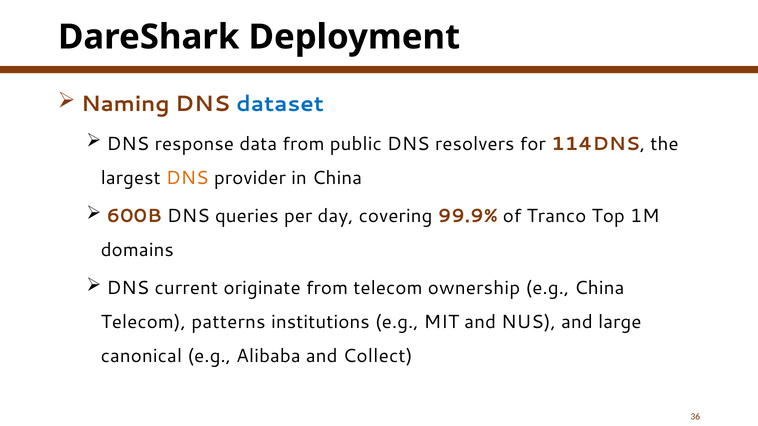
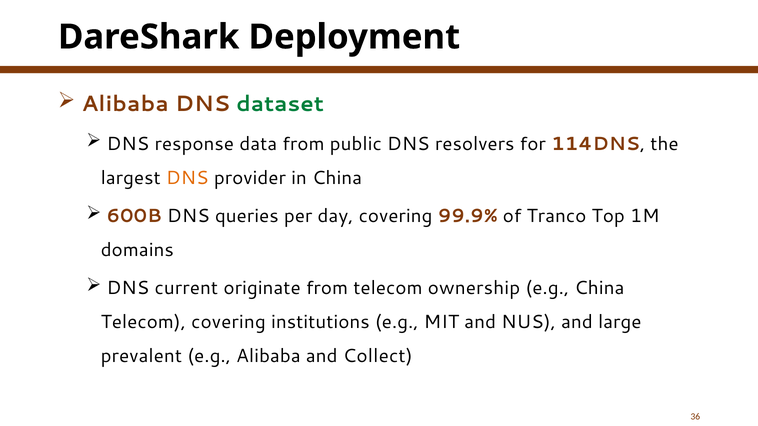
Naming: Naming -> Alibaba (125, 104)
dataset colour: blue -> green (280, 104)
Telecom patterns: patterns -> covering (228, 322)
canonical: canonical -> prevalent (141, 356)
